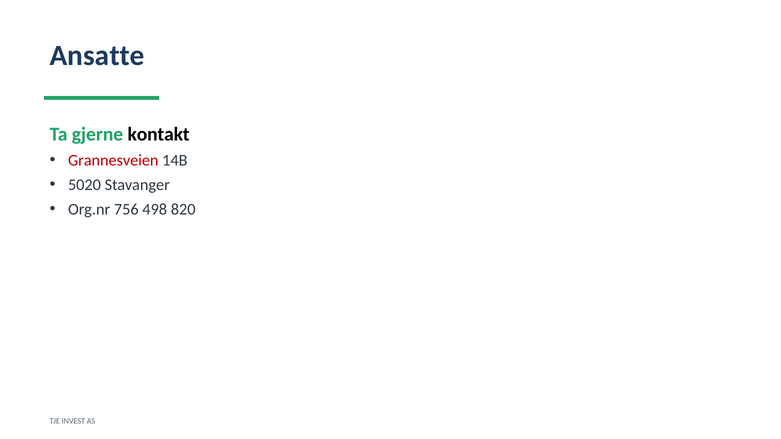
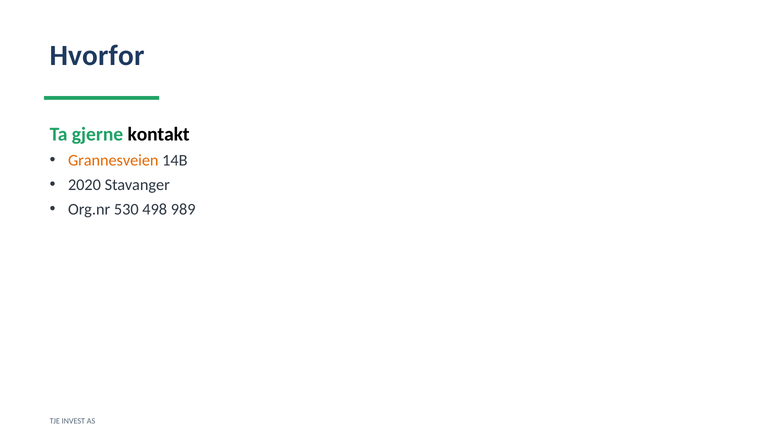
Ansatte: Ansatte -> Hvorfor (97, 56)
Grannesveien colour: red -> orange (113, 161)
5020: 5020 -> 2020 (84, 185)
756: 756 -> 530 (126, 209)
820: 820 -> 989 (183, 209)
